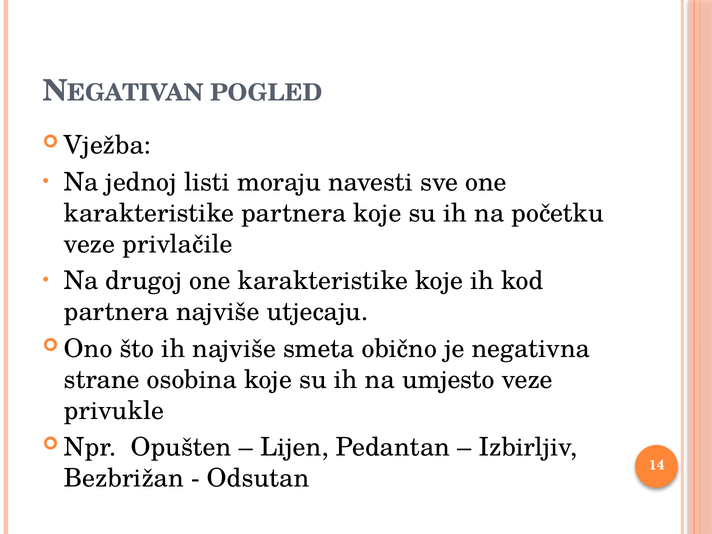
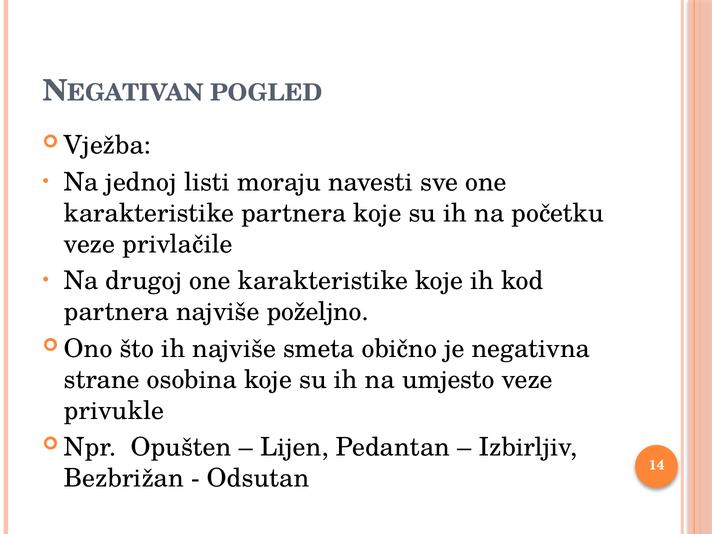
utjecaju: utjecaju -> poželjno (318, 312)
